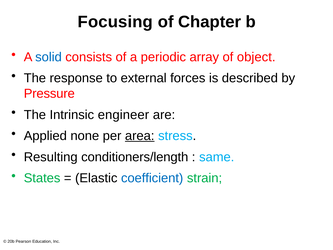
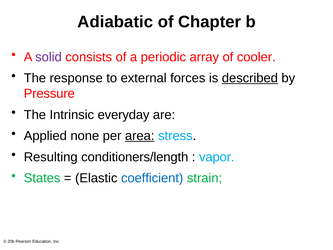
Focusing: Focusing -> Adiabatic (115, 22)
solid colour: blue -> purple (49, 57)
object: object -> cooler (256, 57)
described underline: none -> present (250, 78)
engineer: engineer -> everyday (124, 115)
same: same -> vapor (217, 157)
